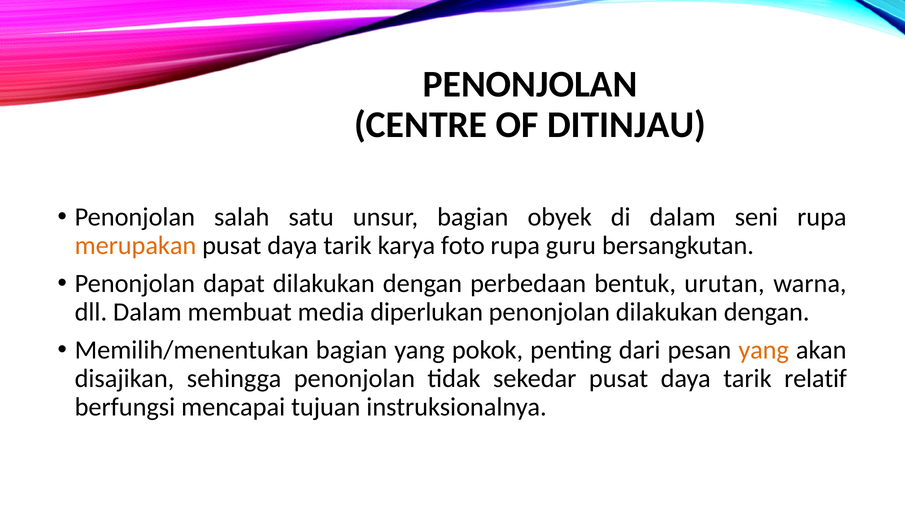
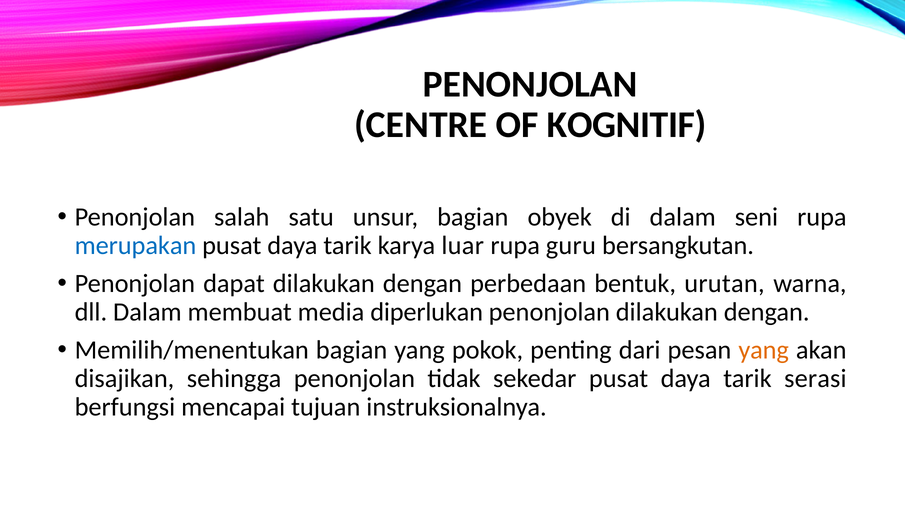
DITINJAU: DITINJAU -> KOGNITIF (627, 125)
merupakan colour: orange -> blue (135, 246)
foto: foto -> luar (463, 246)
relatif: relatif -> serasi (815, 378)
